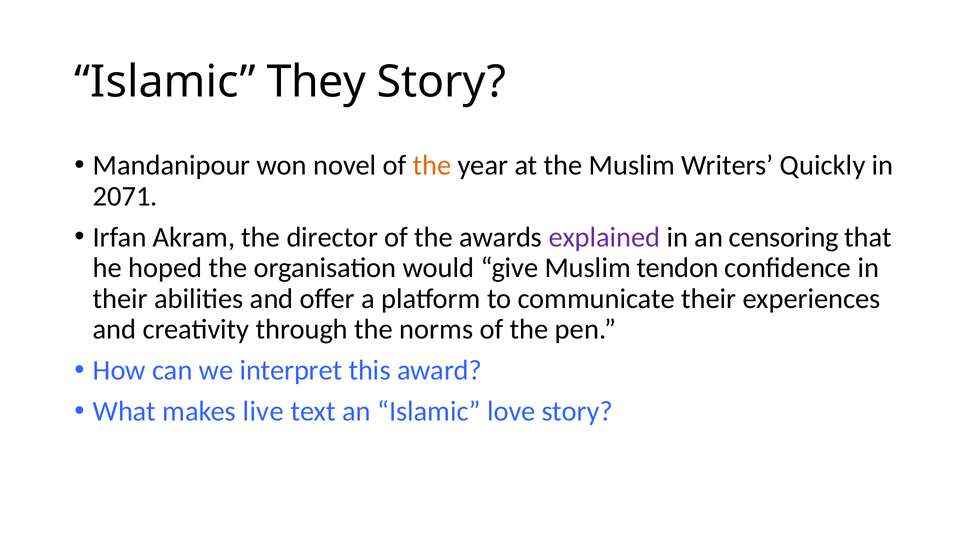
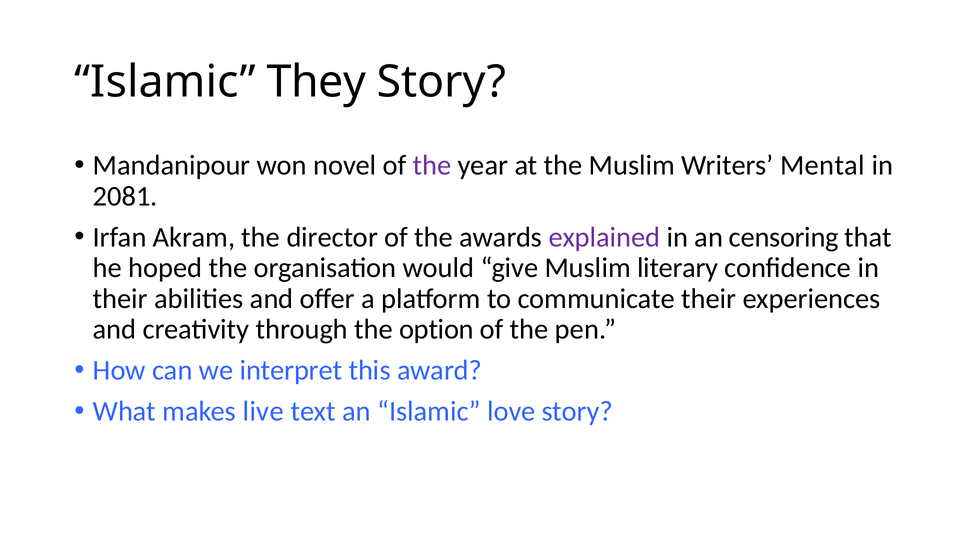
the colour: orange -> purple (432, 165)
Quickly: Quickly -> Mental (823, 165)
2071: 2071 -> 2081 (125, 196)
tendon: tendon -> literary (678, 268)
norms: norms -> option (437, 329)
